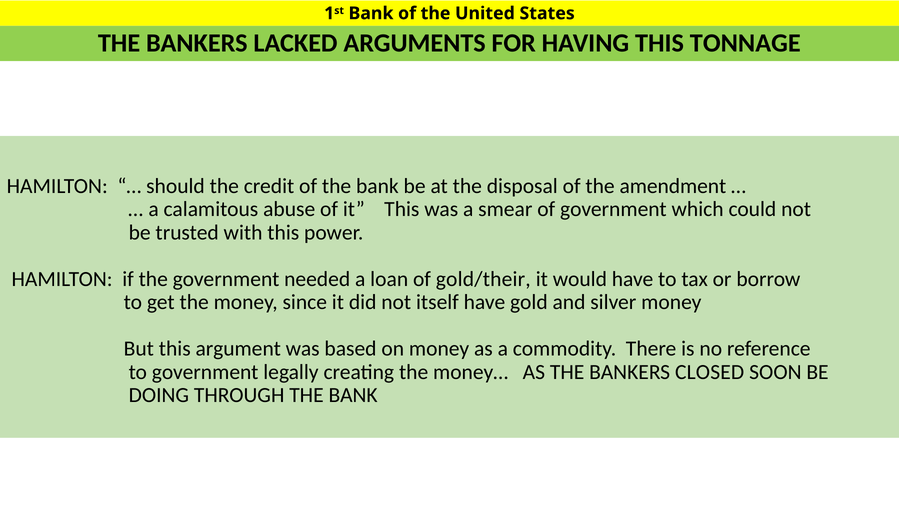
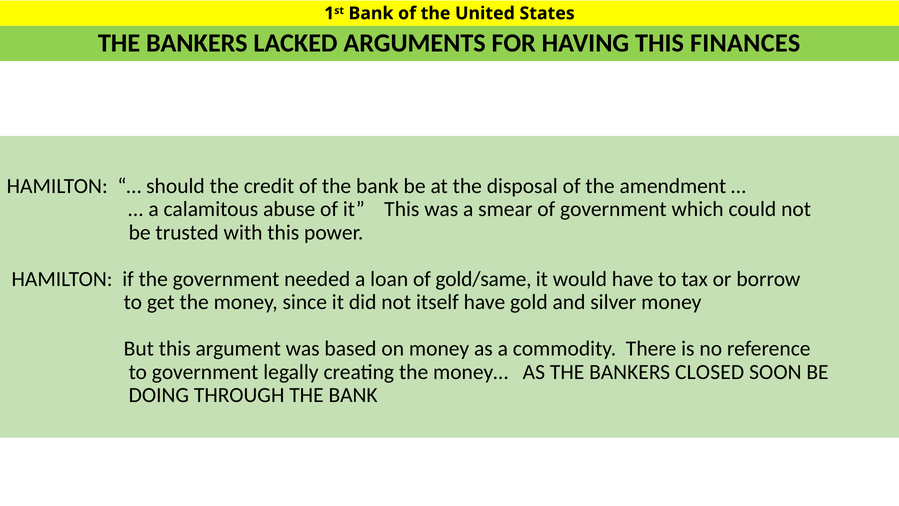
TONNAGE: TONNAGE -> FINANCES (745, 43)
gold/their: gold/their -> gold/same (483, 279)
